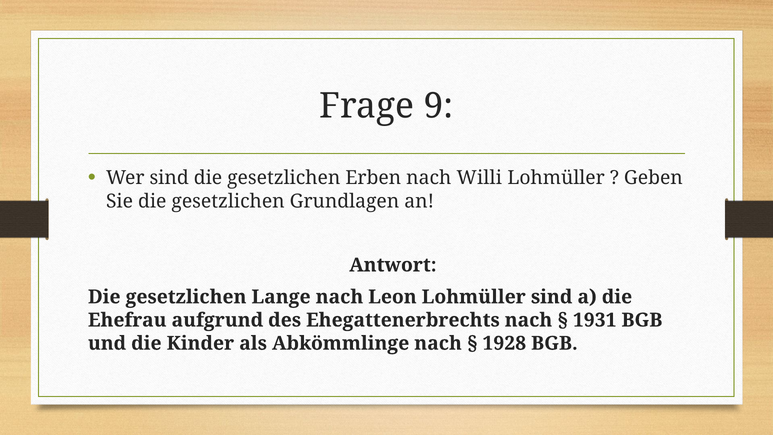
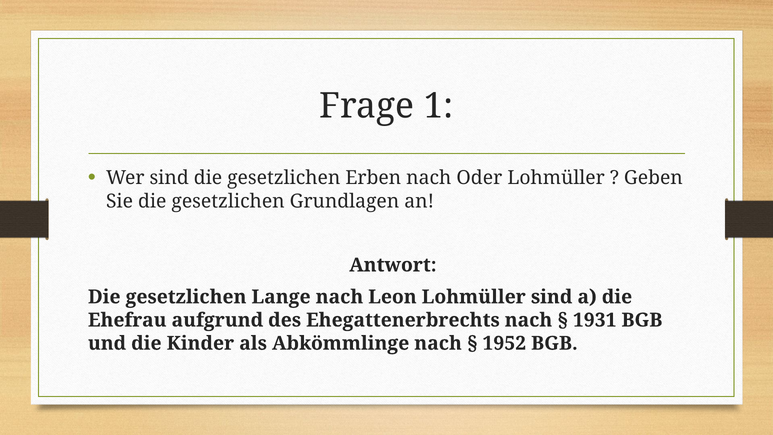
9: 9 -> 1 (438, 106)
Willi: Willi -> Oder (479, 178)
1928: 1928 -> 1952 (504, 343)
